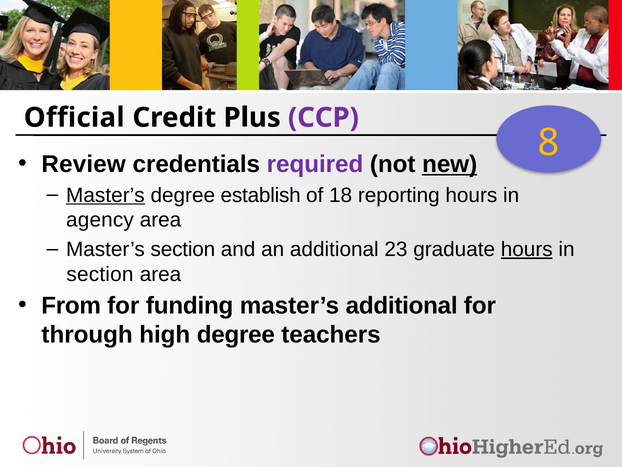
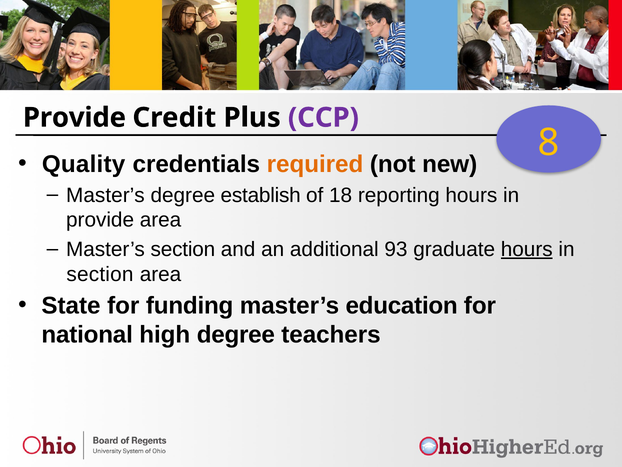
Official: Official -> Provide (74, 117)
Review: Review -> Quality (84, 164)
required colour: purple -> orange (315, 164)
new underline: present -> none (450, 164)
Master’s underline: present -> none (105, 195)
agency: agency -> provide (100, 220)
23: 23 -> 93 (396, 249)
From: From -> State (71, 305)
master’s additional: additional -> education (402, 305)
through: through -> national (87, 334)
